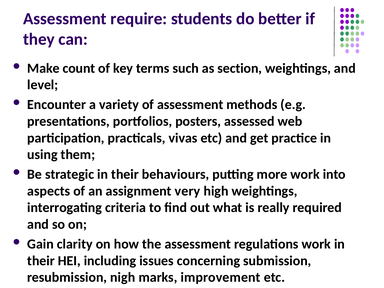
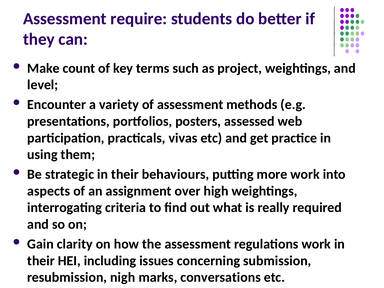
section: section -> project (240, 68)
very: very -> over (188, 191)
improvement: improvement -> conversations (221, 277)
